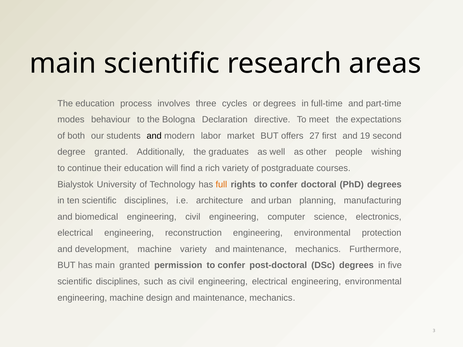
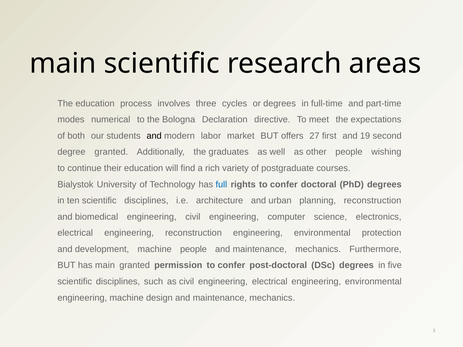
behaviour: behaviour -> numerical (111, 120)
full colour: orange -> blue (221, 185)
planning manufacturing: manufacturing -> reconstruction (373, 201)
machine variety: variety -> people (193, 249)
